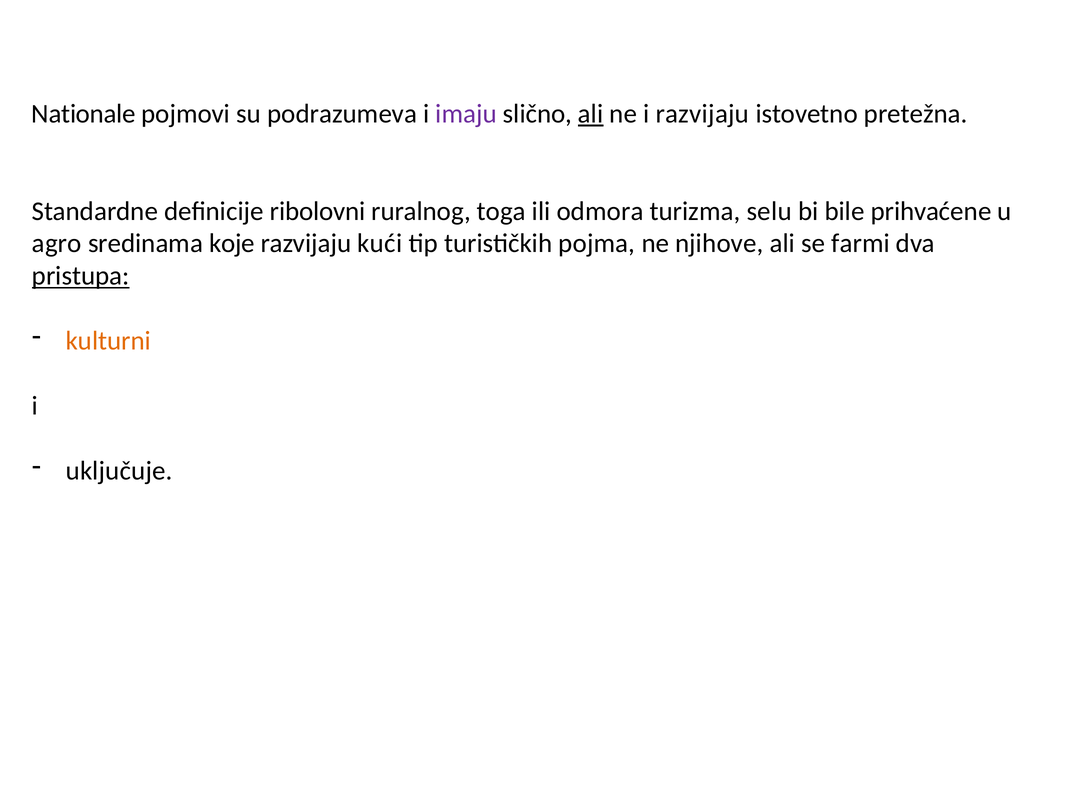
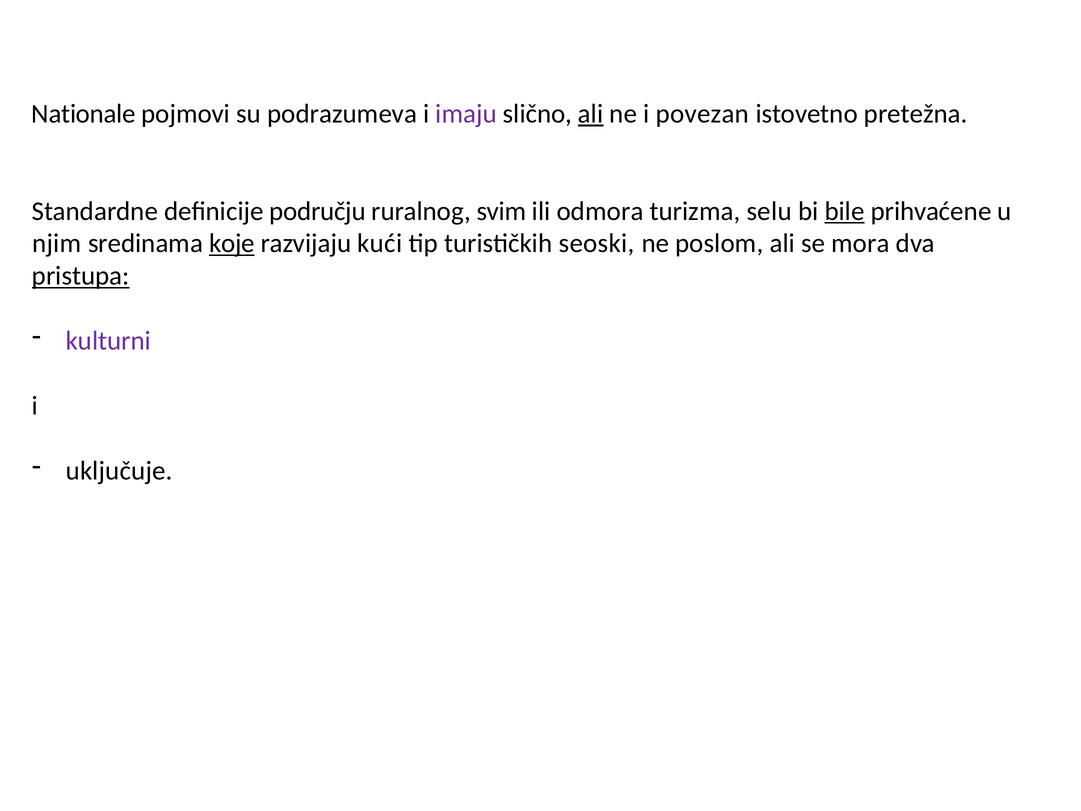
i razvijaju: razvijaju -> povezan (702, 114)
ribolovni: ribolovni -> području (318, 211)
toga: toga -> svim (502, 211)
bile underline: none -> present (845, 211)
agro: agro -> njim (57, 243)
koje underline: none -> present (232, 243)
pojma: pojma -> seoski (597, 243)
njihove: njihove -> poslom (719, 243)
farmi: farmi -> mora (860, 243)
kulturni colour: orange -> purple (108, 341)
